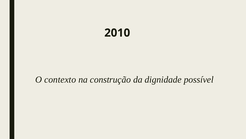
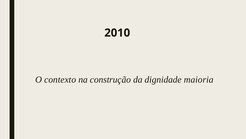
possível: possível -> maioria (199, 79)
